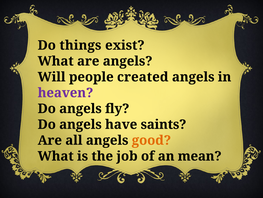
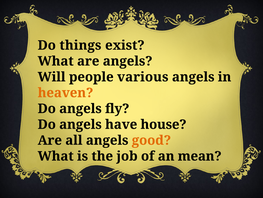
created: created -> various (143, 77)
heaven colour: purple -> orange (65, 93)
saints: saints -> house (164, 124)
